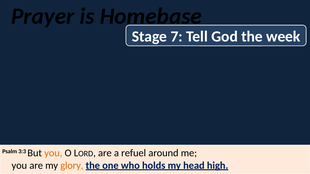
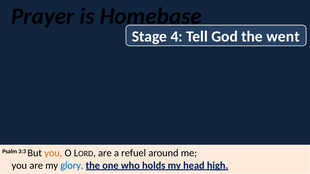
7: 7 -> 4 (177, 37)
week: week -> went (283, 37)
glory colour: orange -> blue (72, 166)
